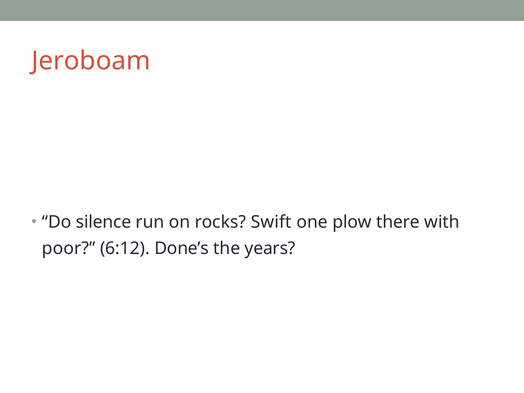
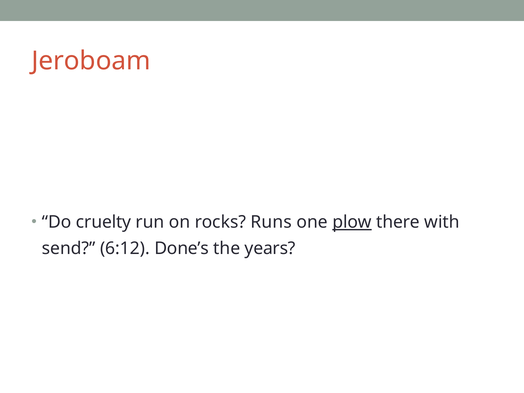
silence: silence -> cruelty (104, 222)
Swift: Swift -> Runs (271, 222)
plow underline: none -> present (352, 222)
poor: poor -> send (69, 248)
